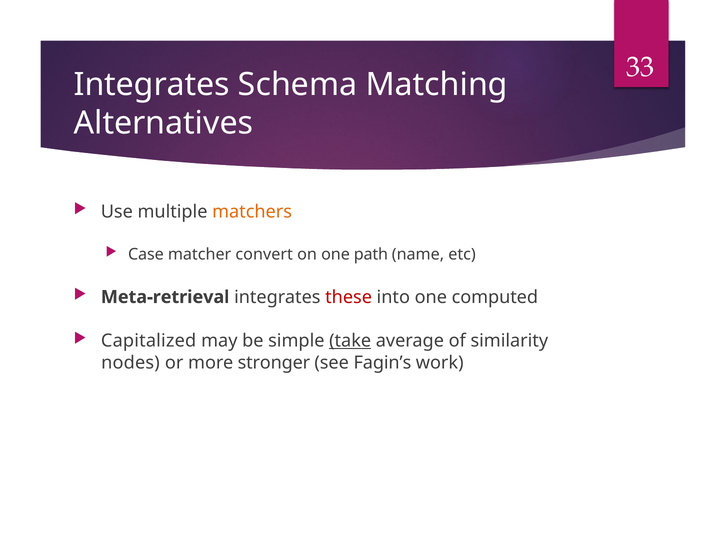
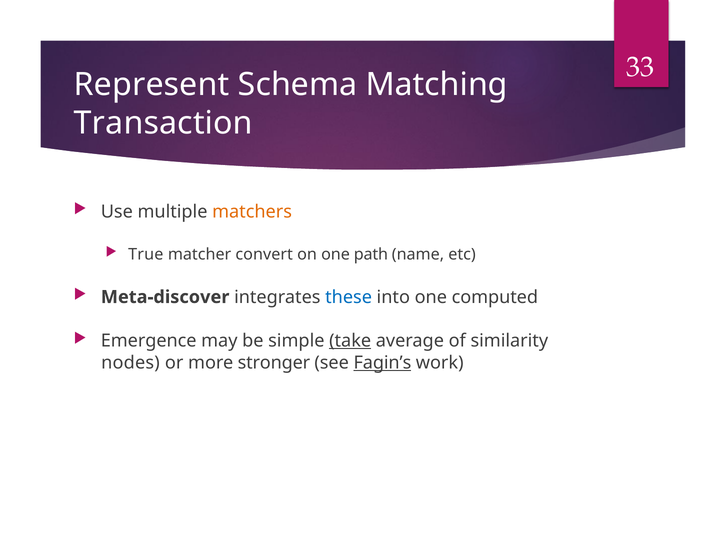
Integrates: Integrates -> Represent (152, 85)
Alternatives: Alternatives -> Transaction (163, 123)
Case: Case -> True (146, 255)
Meta-retrieval: Meta-retrieval -> Meta-discover (165, 297)
these colour: red -> blue (349, 297)
Capitalized: Capitalized -> Emergence (149, 341)
Fagin’s underline: none -> present (382, 363)
